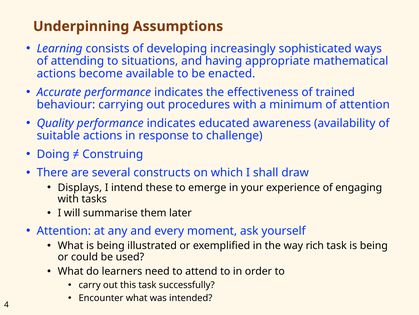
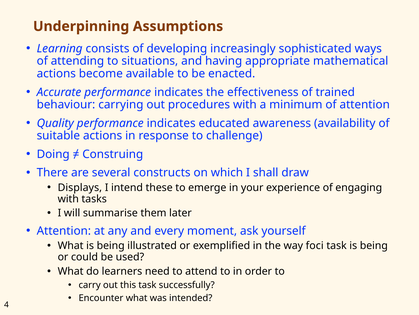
rich: rich -> foci (315, 245)
